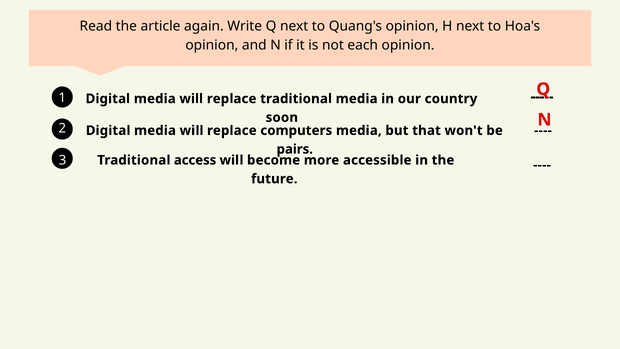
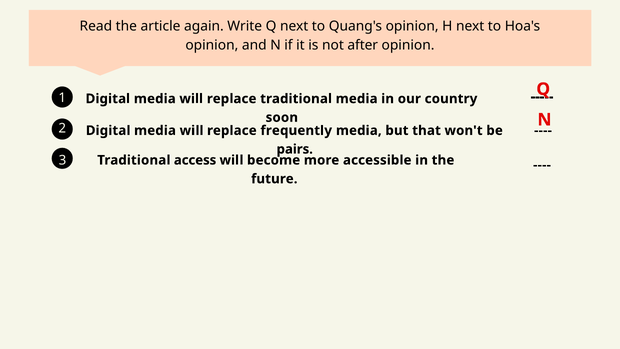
each: each -> after (363, 45)
computers: computers -> frequently (296, 130)
